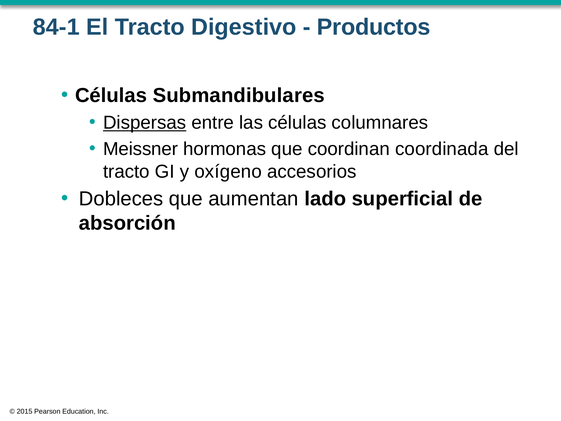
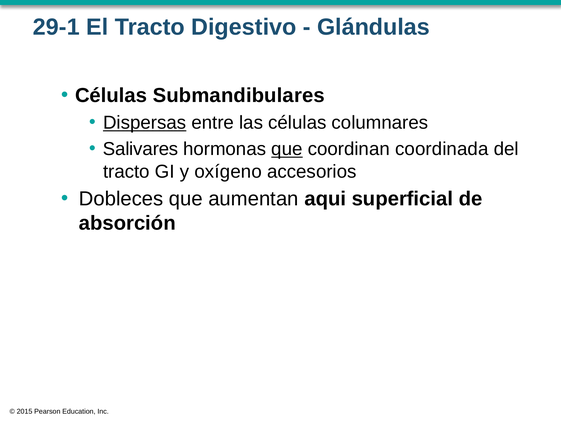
84-1: 84-1 -> 29-1 (56, 27)
Productos: Productos -> Glándulas (374, 27)
Meissner: Meissner -> Salivares (141, 149)
que underline: none -> present (287, 149)
lado: lado -> aqui (325, 199)
